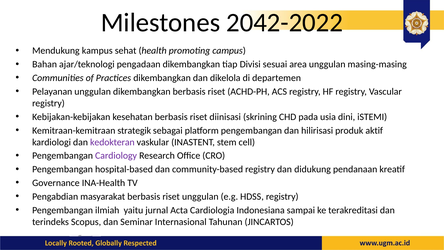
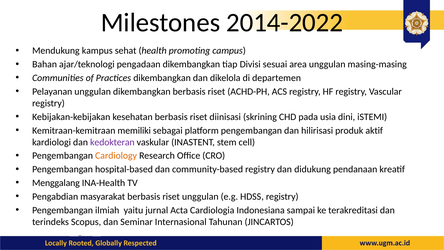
2042-2022: 2042-2022 -> 2014-2022 (285, 23)
strategik: strategik -> memiliki (134, 130)
Cardiology colour: purple -> orange (116, 156)
Governance: Governance -> Menggalang (56, 183)
